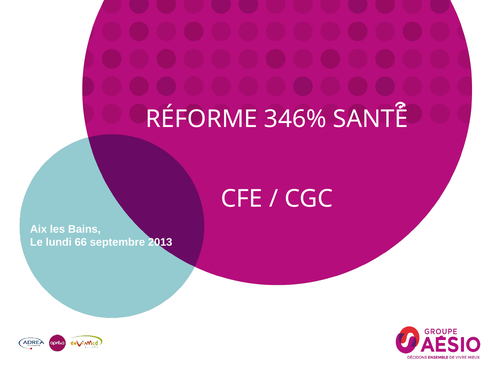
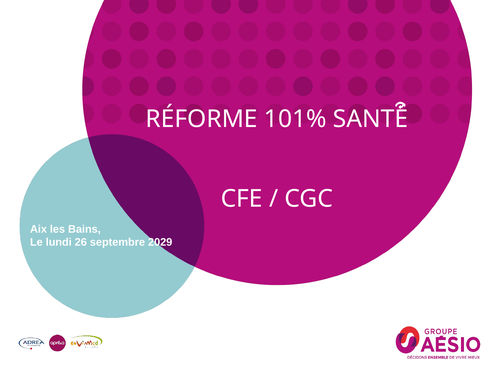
346%: 346% -> 101% (295, 119)
66: 66 -> 26 (81, 242)
2013: 2013 -> 2029 (160, 242)
